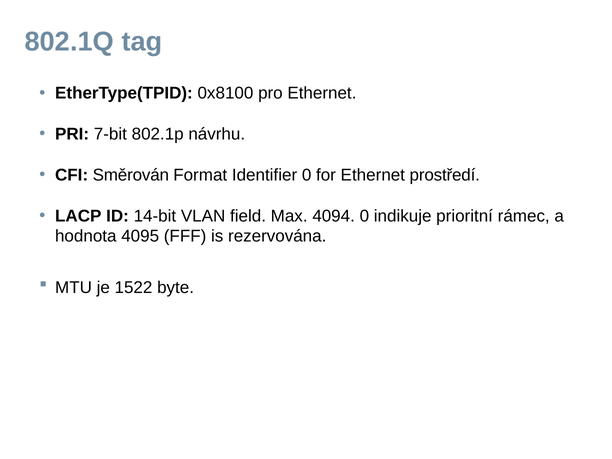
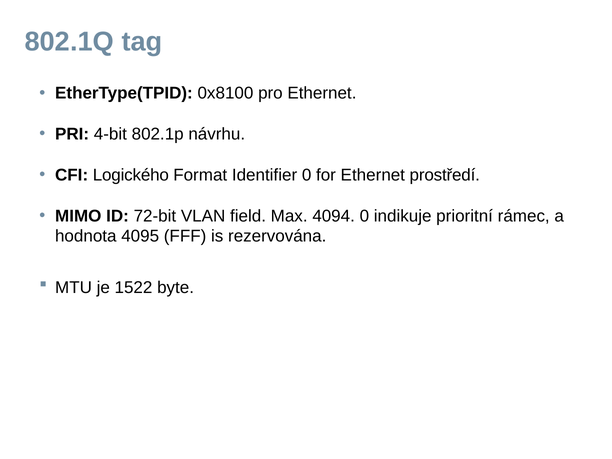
7-bit: 7-bit -> 4-bit (110, 134)
Směrován: Směrován -> Logického (131, 175)
LACP: LACP -> MIMO (78, 216)
14-bit: 14-bit -> 72-bit (155, 216)
